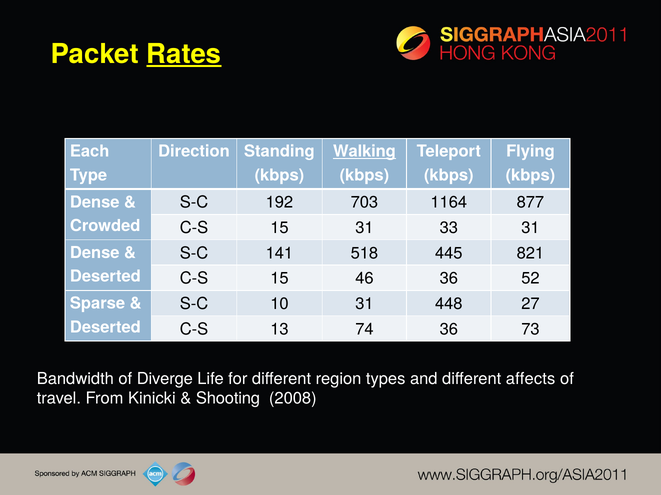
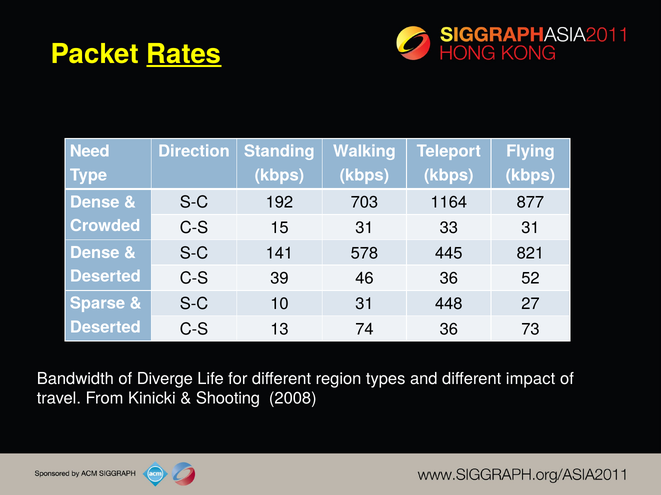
Each: Each -> Need (90, 152)
Walking underline: present -> none (364, 152)
518: 518 -> 578 (364, 254)
15: 15 -> 39 (279, 279)
affects: affects -> impact (531, 379)
